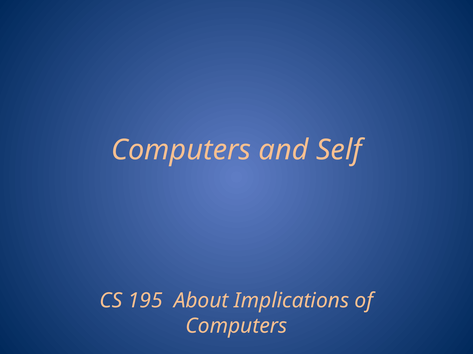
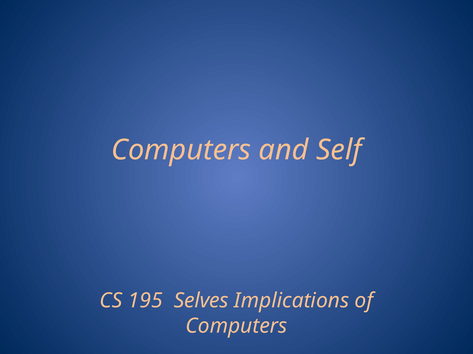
About: About -> Selves (201, 301)
